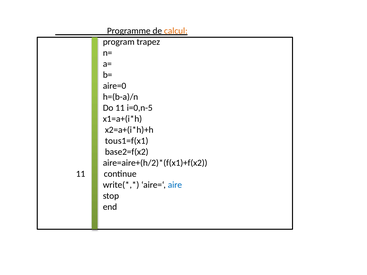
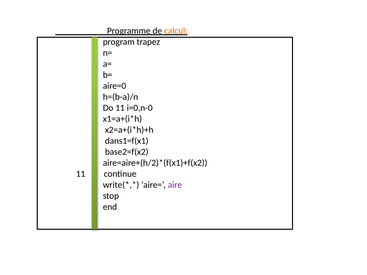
i=0,n-5: i=0,n-5 -> i=0,n-0 (140, 108)
tous1=f(x1: tous1=f(x1 -> dans1=f(x1 (127, 141)
aire colour: blue -> purple (175, 185)
